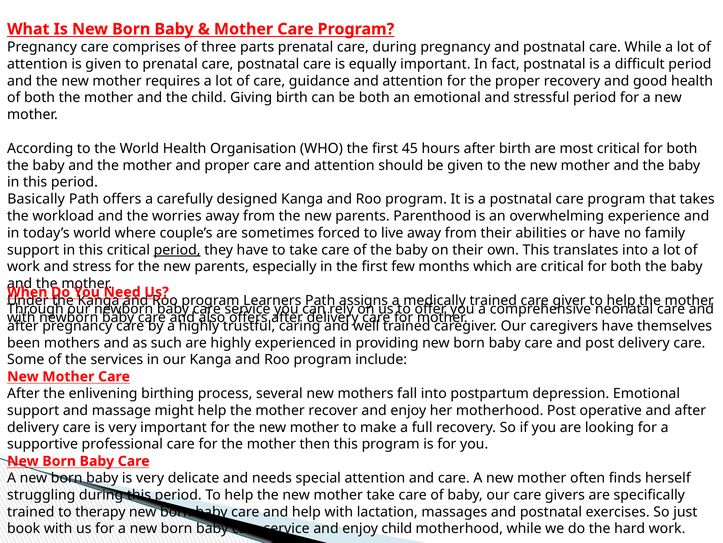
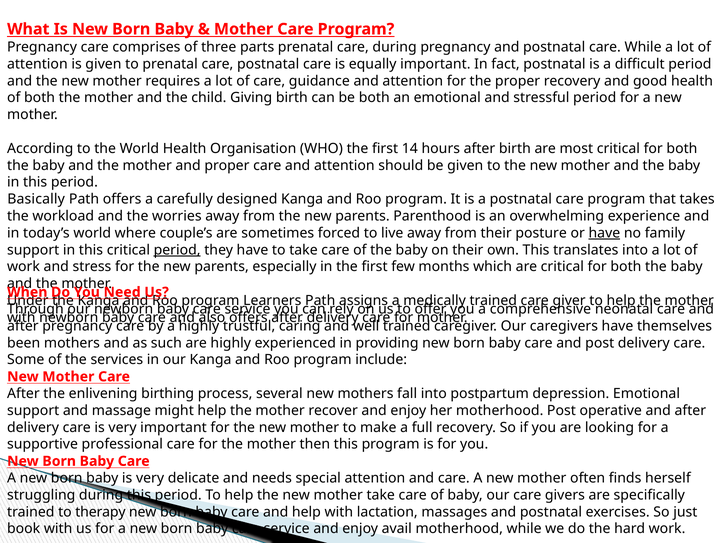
45: 45 -> 14 (410, 148)
abilities: abilities -> posture (541, 233)
have underline: none -> present (604, 233)
enjoy child: child -> avail (397, 528)
